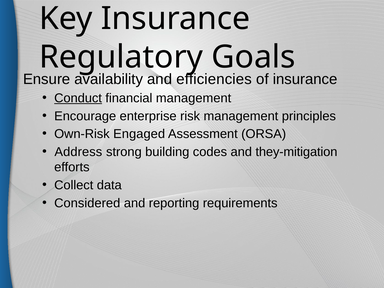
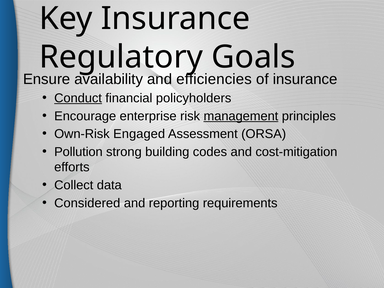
financial management: management -> policyholders (194, 98)
management underline: none -> present (241, 116)
Address: Address -> Pollution (78, 152)
they-mitigation: they-mitigation -> cost-mitigation (296, 152)
